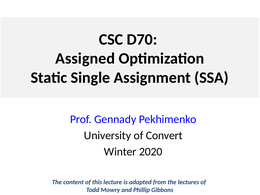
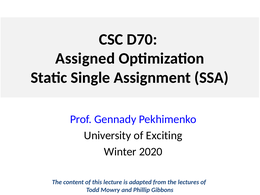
Convert: Convert -> Exciting (164, 135)
